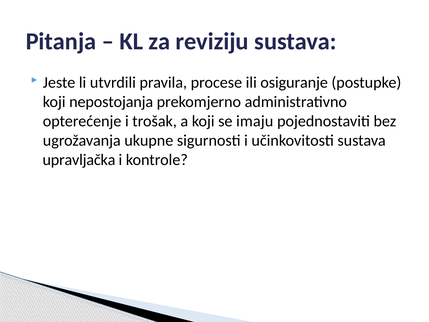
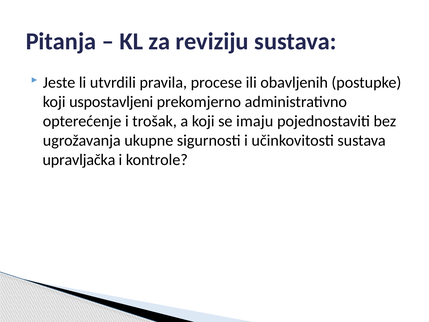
osiguranje: osiguranje -> obavljenih (294, 82)
nepostojanja: nepostojanja -> uspostavljeni (111, 102)
